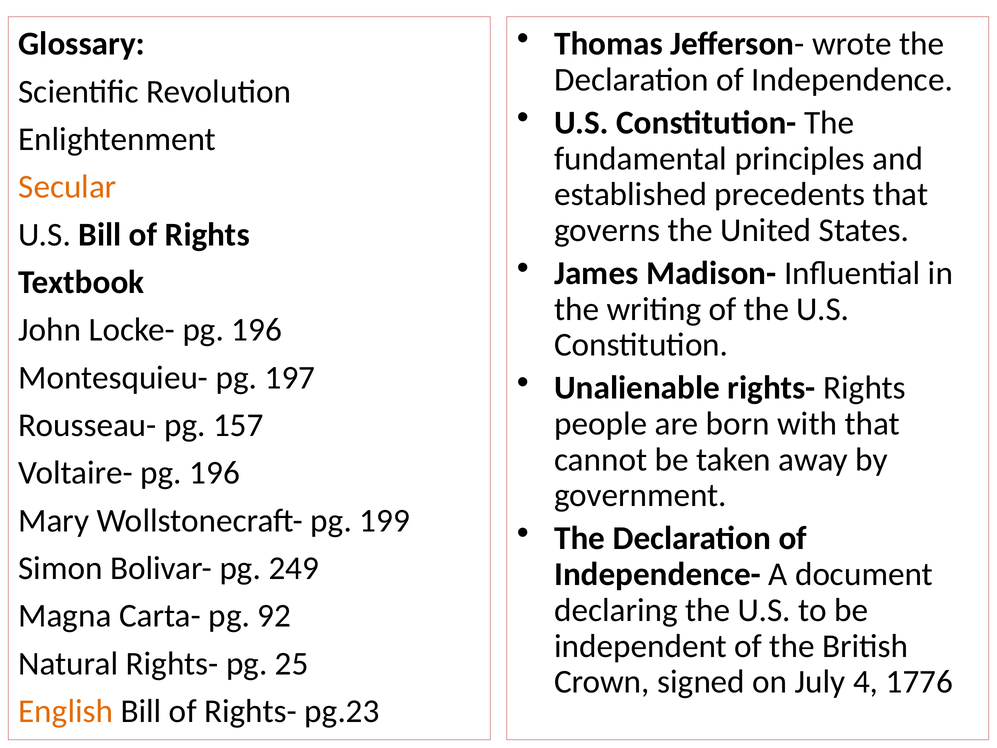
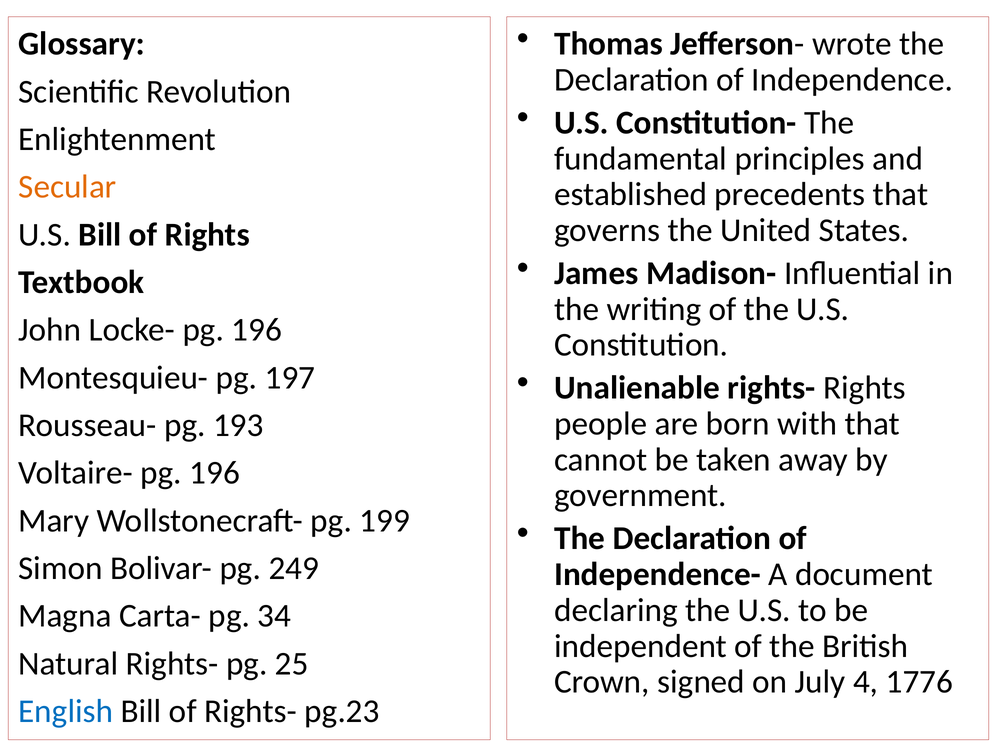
157: 157 -> 193 (238, 425)
92: 92 -> 34 (274, 616)
English colour: orange -> blue (66, 711)
